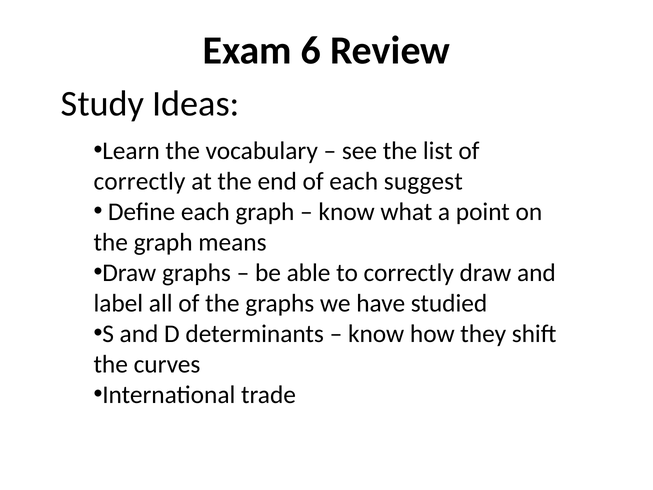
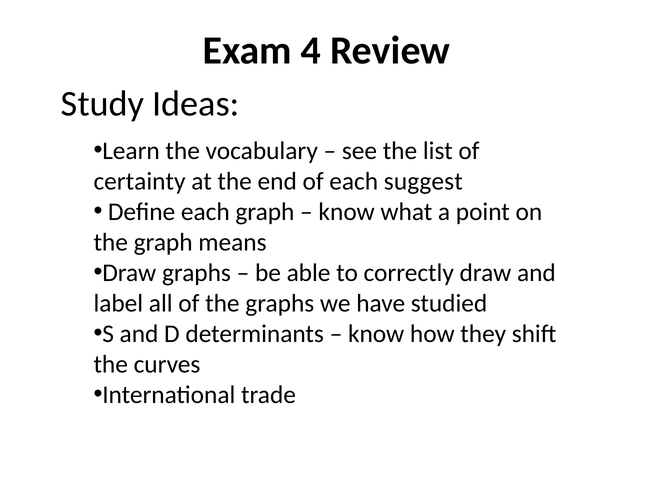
6: 6 -> 4 (311, 51)
correctly: correctly -> certainty (140, 181)
